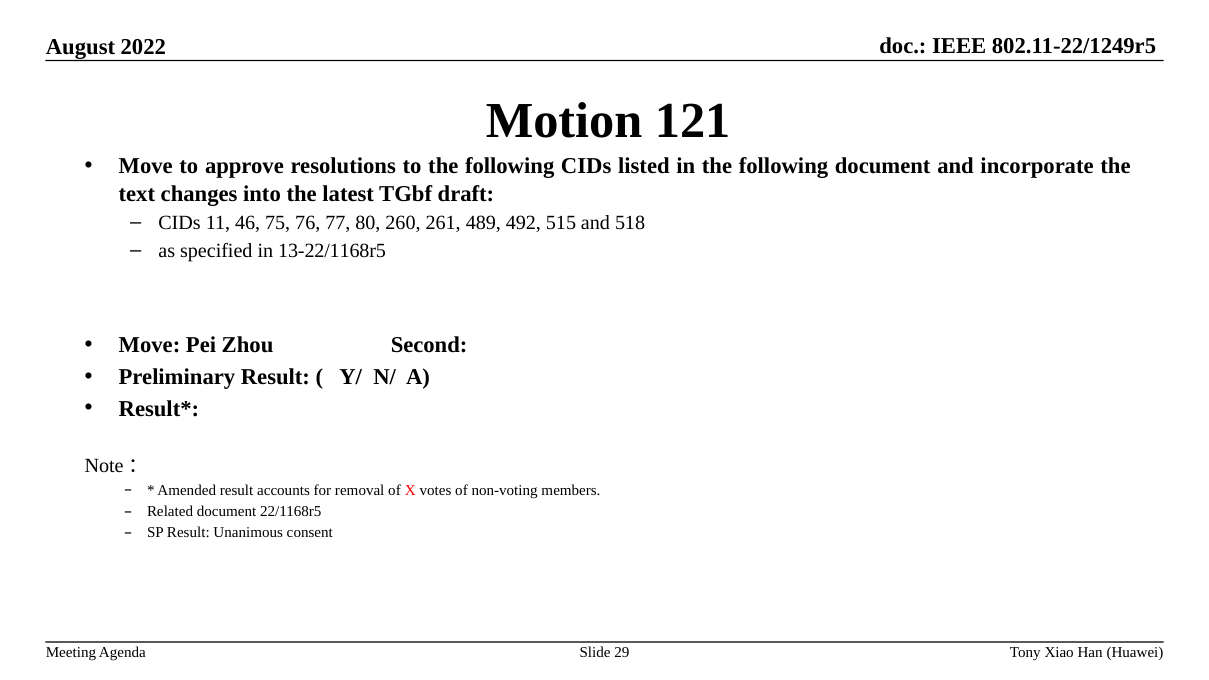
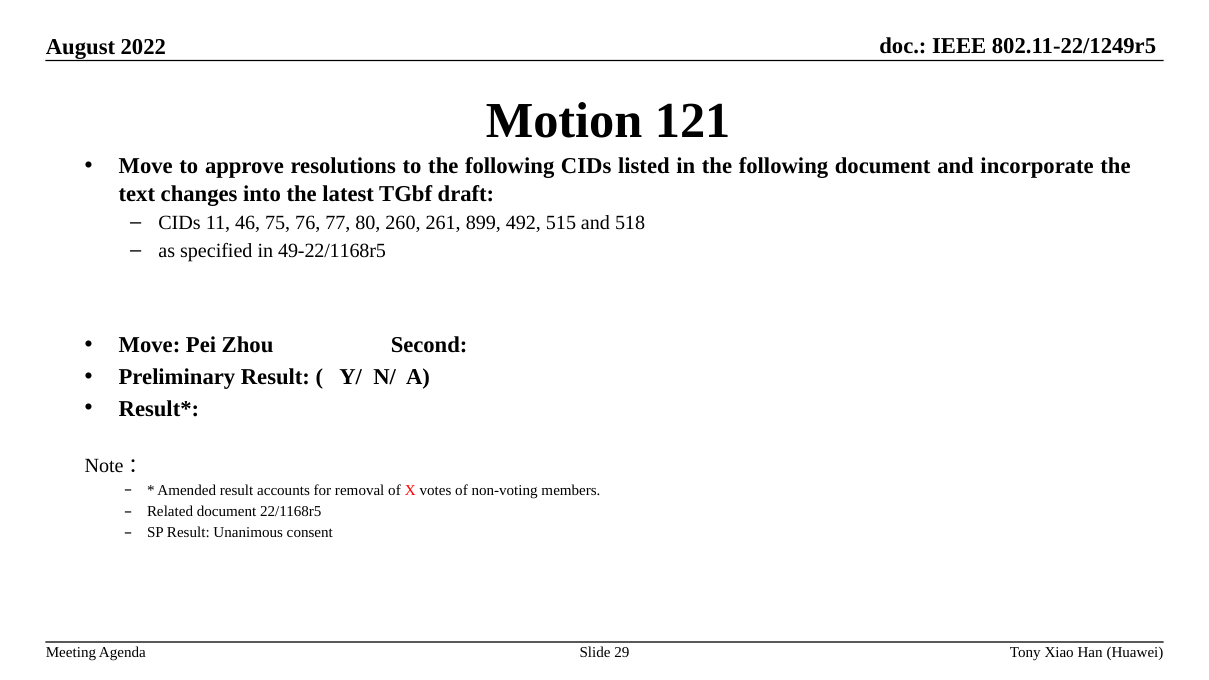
489: 489 -> 899 (483, 223)
13-22/1168r5: 13-22/1168r5 -> 49-22/1168r5 (332, 251)
